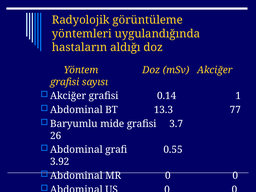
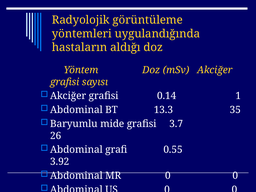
77: 77 -> 35 (235, 110)
